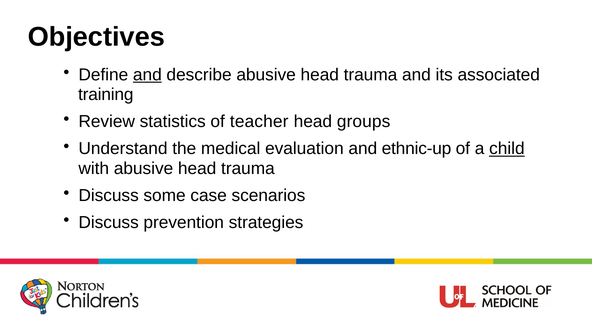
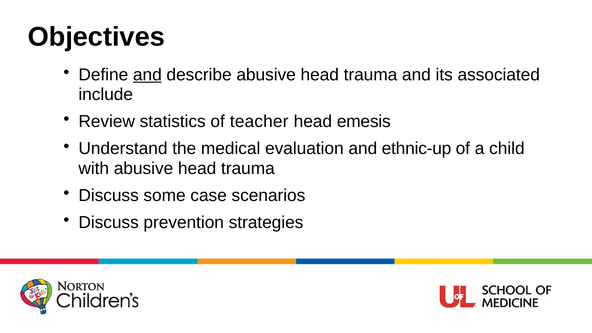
training: training -> include (106, 94)
groups: groups -> emesis (364, 122)
child underline: present -> none (507, 149)
